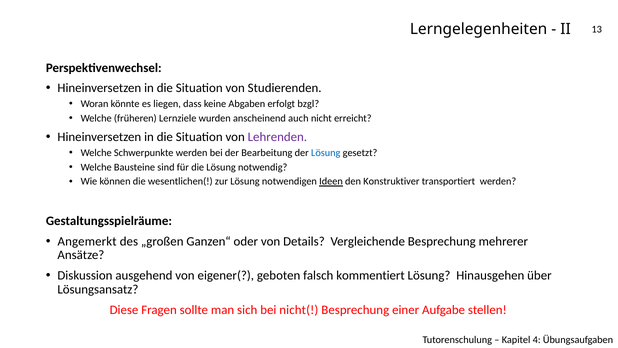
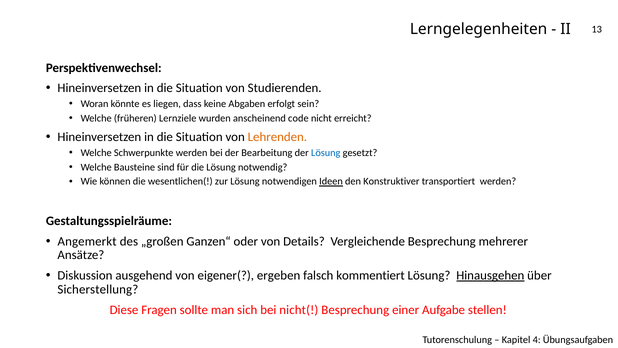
bzgl: bzgl -> sein (308, 104)
auch: auch -> code (298, 118)
Lehrenden colour: purple -> orange (277, 137)
geboten: geboten -> ergeben (279, 275)
Hinausgehen underline: none -> present (490, 275)
Lösungsansatz: Lösungsansatz -> Sicherstellung (98, 289)
